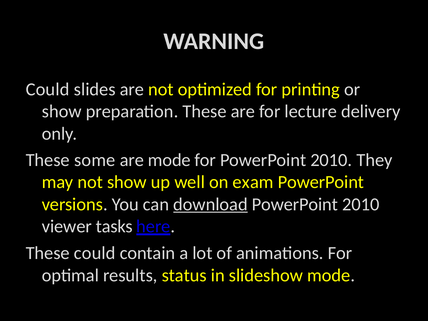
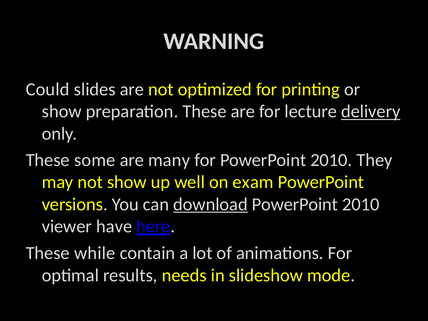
delivery underline: none -> present (371, 112)
are mode: mode -> many (169, 160)
tasks: tasks -> have (114, 226)
These could: could -> while (95, 253)
status: status -> needs (184, 275)
